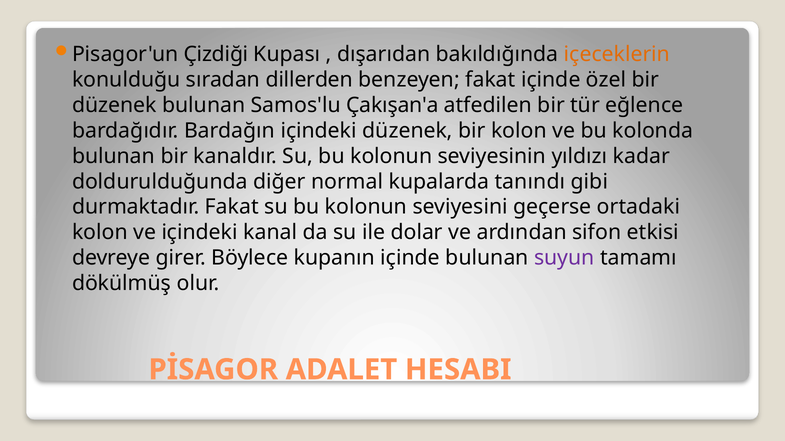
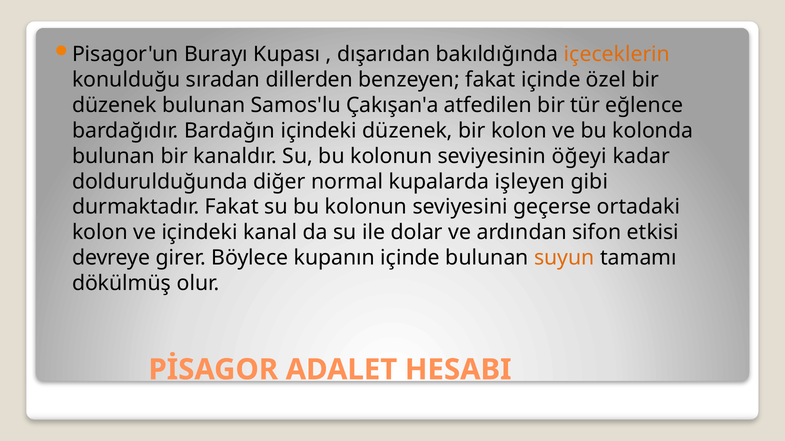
Çizdiği: Çizdiği -> Burayı (216, 54)
yıldızı: yıldızı -> öğeyi (579, 156)
tanındı: tanındı -> işleyen (530, 182)
suyun colour: purple -> orange (564, 258)
